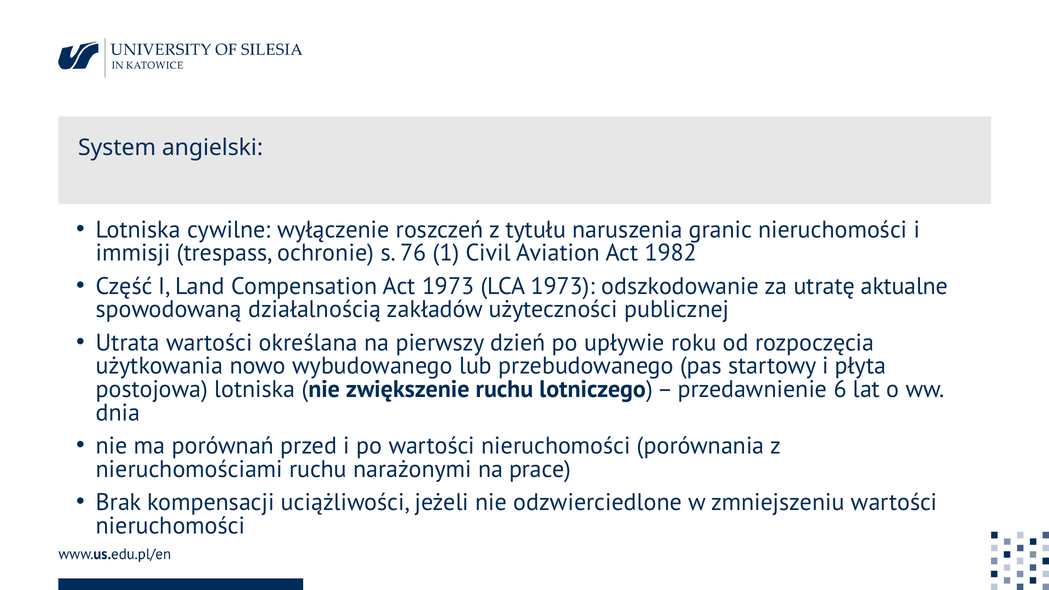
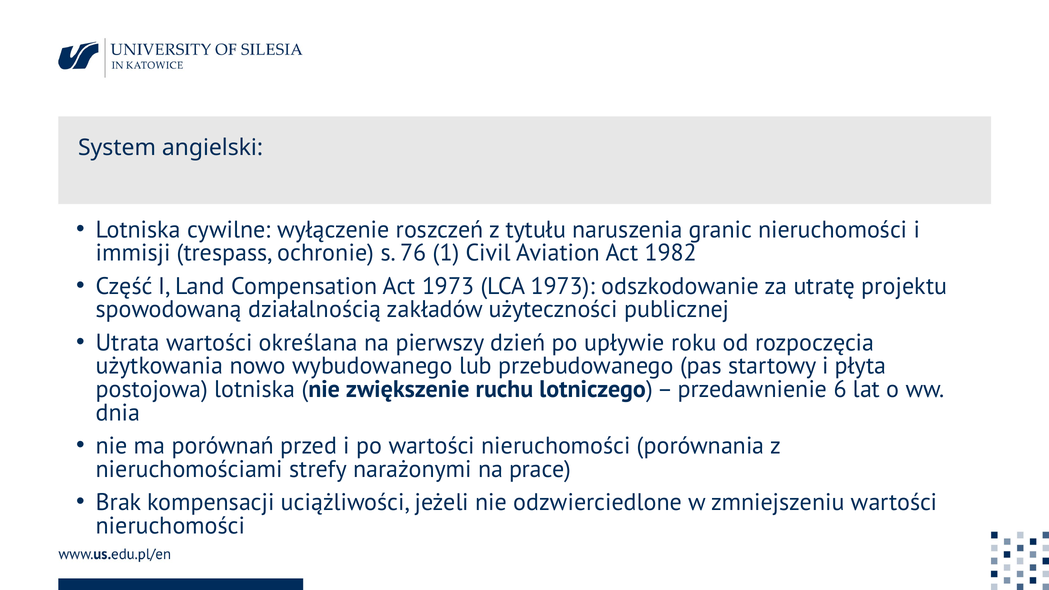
aktualne: aktualne -> projektu (904, 286)
nieruchomościami ruchu: ruchu -> strefy (318, 469)
